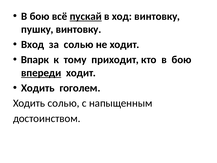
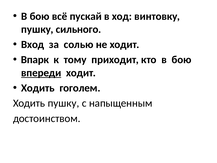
пускай underline: present -> none (86, 16)
пушку винтовку: винтовку -> сильного (78, 29)
Ходить солью: солью -> пушку (63, 103)
